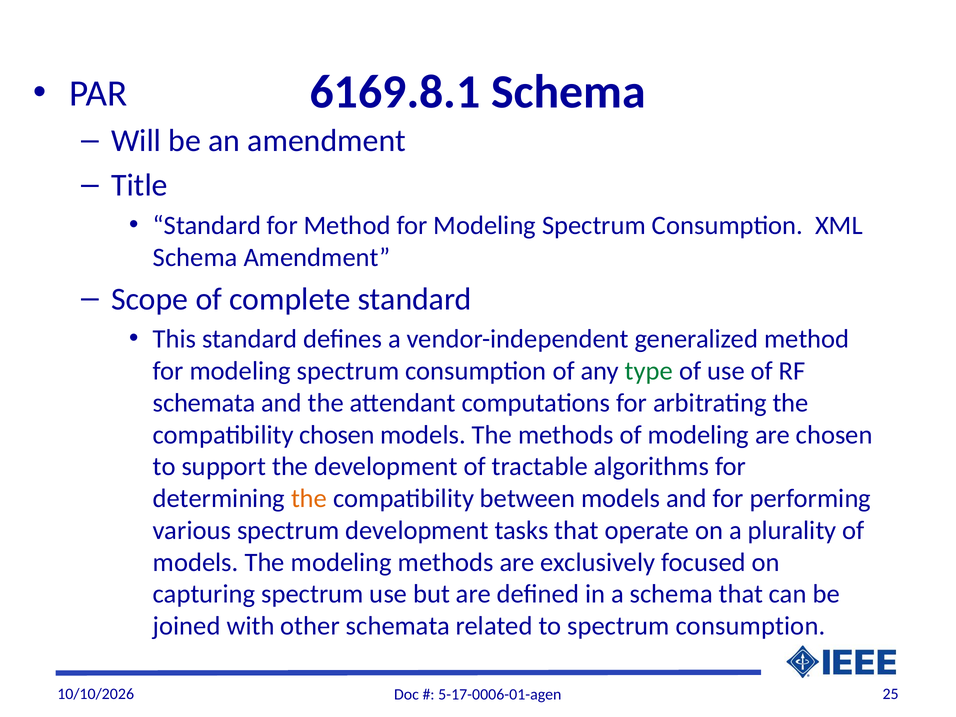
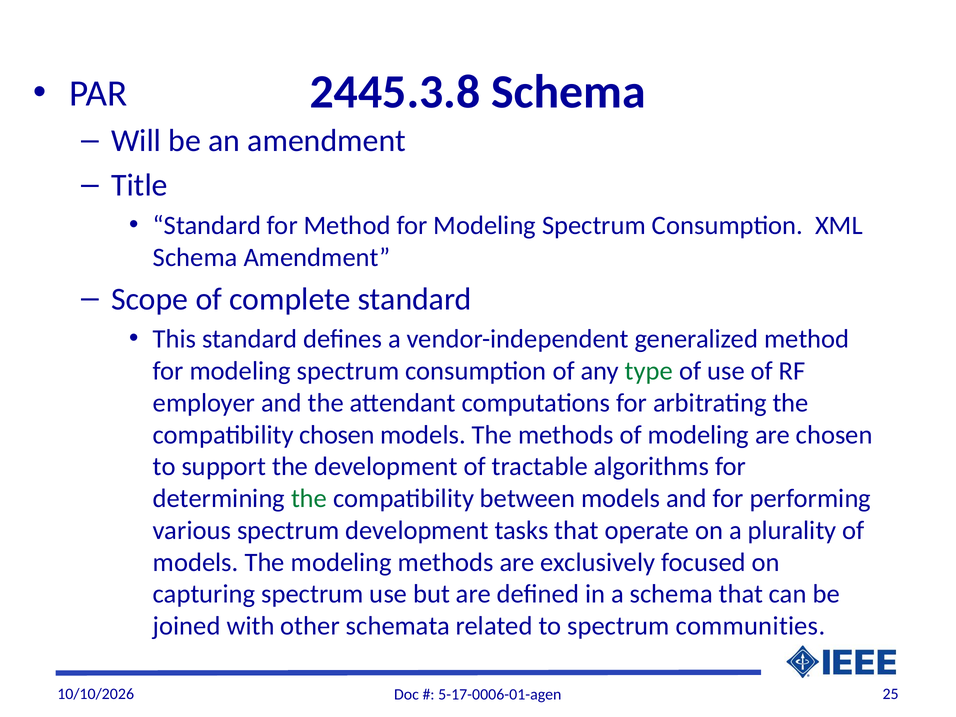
6169.8.1: 6169.8.1 -> 2445.3.8 (395, 92)
schemata: schemata -> employer (204, 403)
the colour: orange -> green (309, 499)
to spectrum consumption: consumption -> communities (750, 626)
